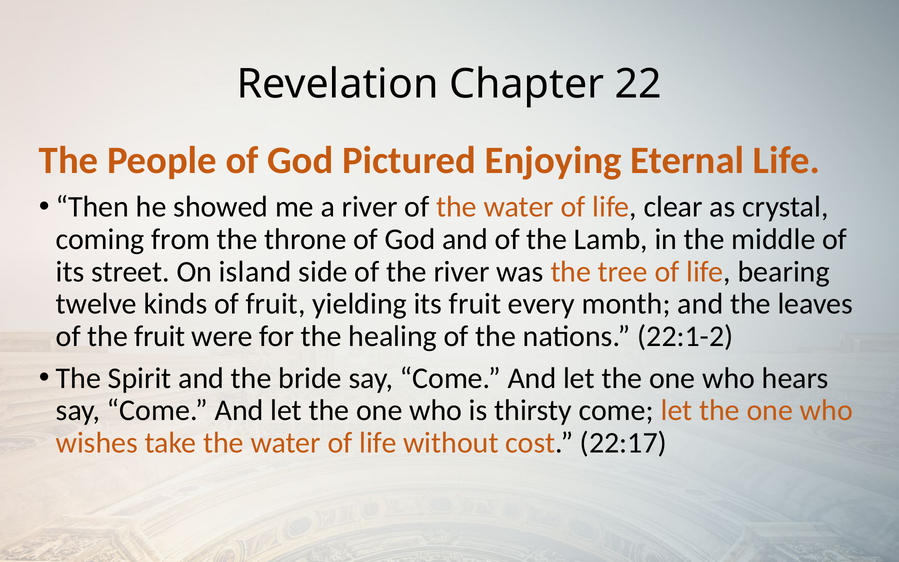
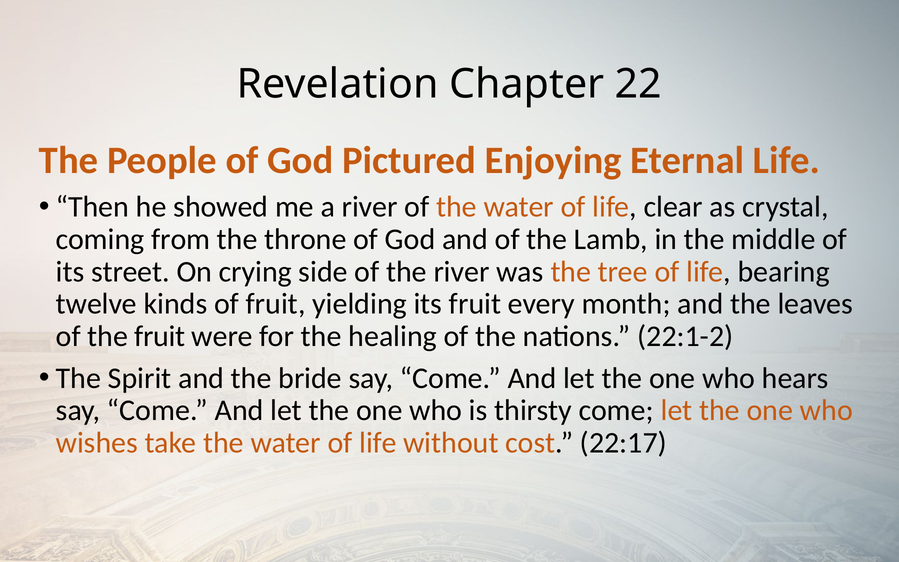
island: island -> crying (255, 272)
